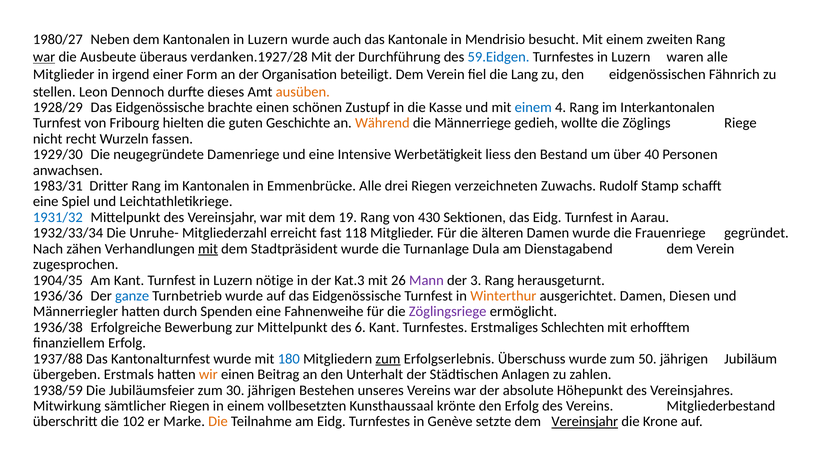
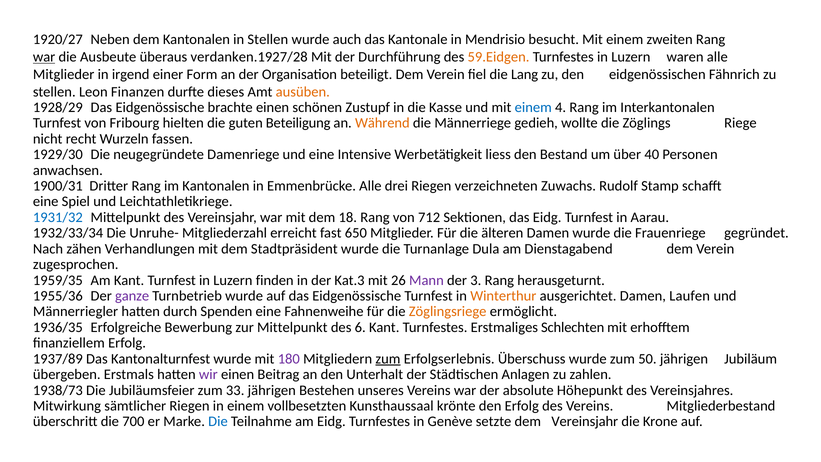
1980/27: 1980/27 -> 1920/27 (58, 40)
Kantonalen in Luzern: Luzern -> Stellen (268, 40)
59.Eidgen colour: blue -> orange (499, 57)
Dennoch: Dennoch -> Finanzen (138, 92)
Geschichte: Geschichte -> Beteiligung (298, 123)
1983/31: 1983/31 -> 1900/31 (58, 186)
19: 19 -> 18 (348, 217)
430: 430 -> 712 (429, 217)
118: 118 -> 650 (356, 233)
mit underline: present -> none (208, 249)
1904/35: 1904/35 -> 1959/35 (58, 280)
nötige: nötige -> finden (275, 280)
1936/36: 1936/36 -> 1955/36 (58, 296)
ganze colour: blue -> purple (132, 296)
Diesen: Diesen -> Laufen (690, 296)
Zöglingsriege colour: purple -> orange (448, 312)
1936/38: 1936/38 -> 1936/35 (58, 327)
1937/88: 1937/88 -> 1937/89 (58, 359)
180 colour: blue -> purple (289, 359)
wir colour: orange -> purple (208, 374)
1938/59: 1938/59 -> 1938/73 (58, 390)
30: 30 -> 33 (235, 390)
102: 102 -> 700 (133, 422)
Die colour: orange -> blue (218, 422)
Vereinsjahr underline: present -> none (585, 422)
